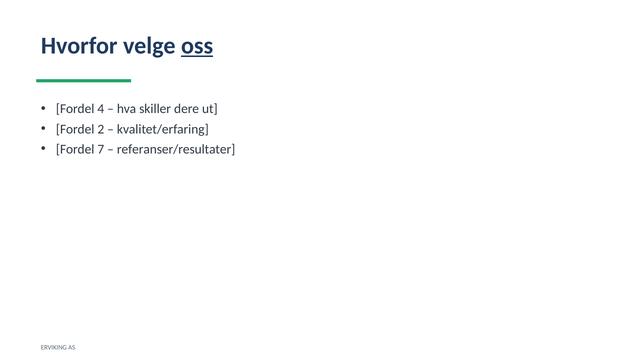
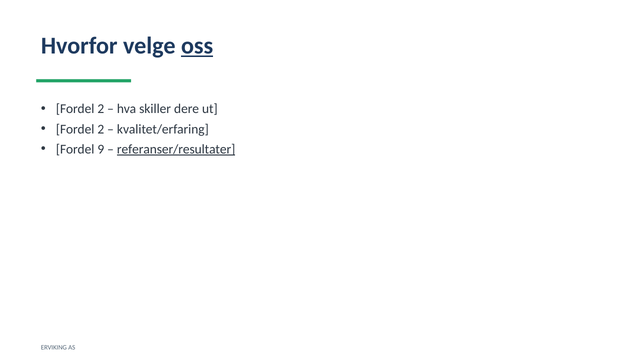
4: 4 -> 2 (101, 109)
7: 7 -> 9 (101, 149)
referanser/resultater underline: none -> present (176, 149)
